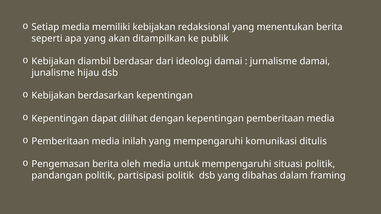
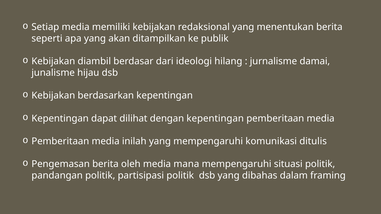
ideologi damai: damai -> hilang (228, 61)
untuk: untuk -> mana (186, 164)
